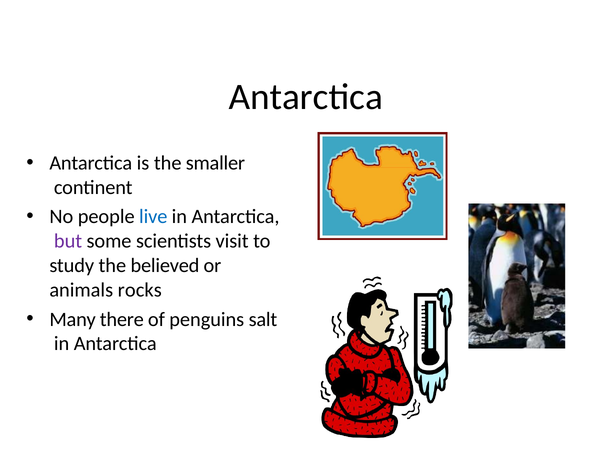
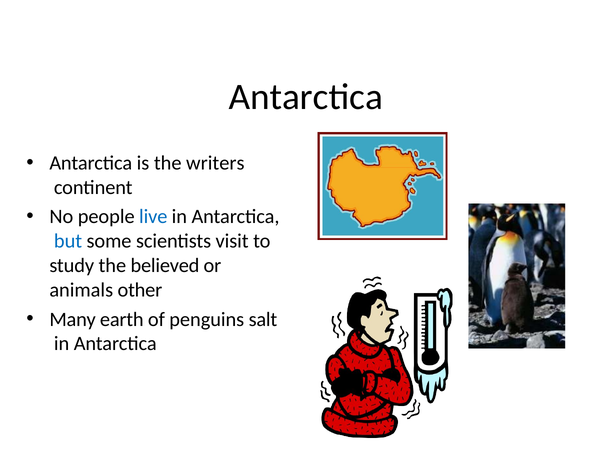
smaller: smaller -> writers (215, 163)
but colour: purple -> blue (68, 241)
rocks: rocks -> other (140, 290)
there: there -> earth (122, 319)
